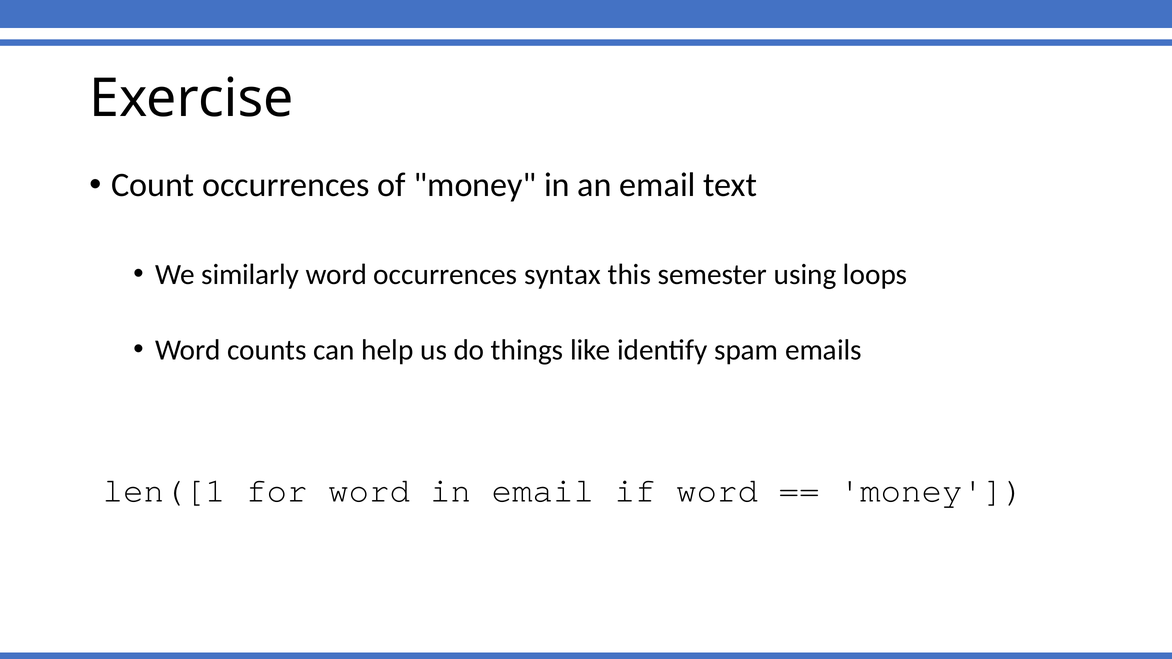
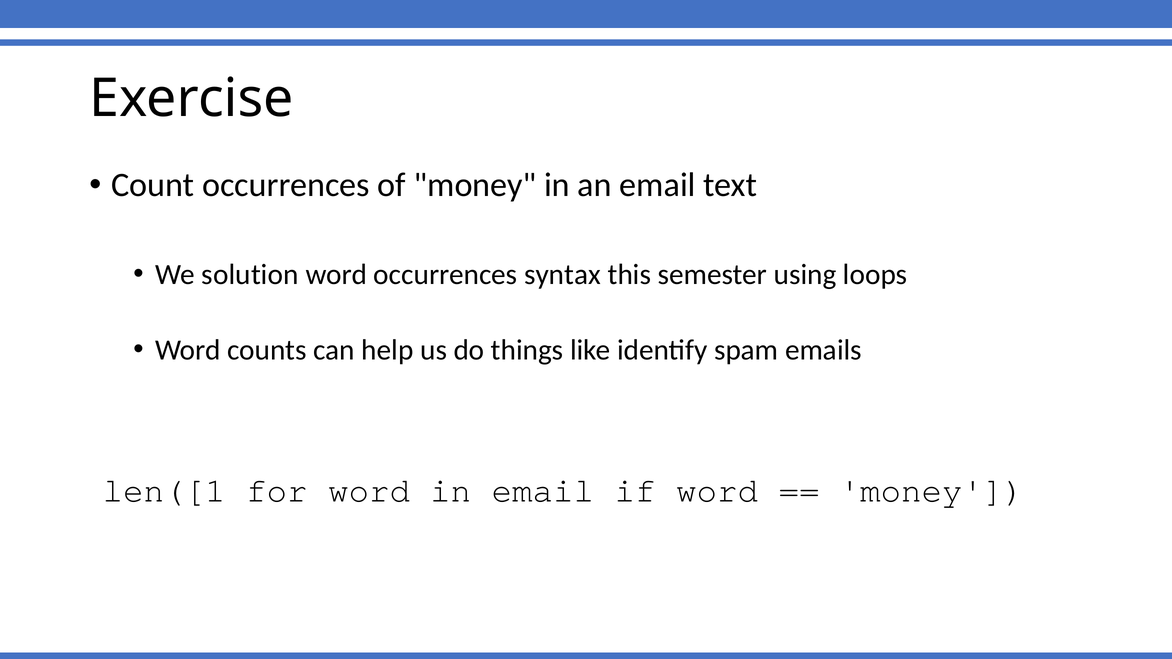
similarly: similarly -> solution (250, 275)
